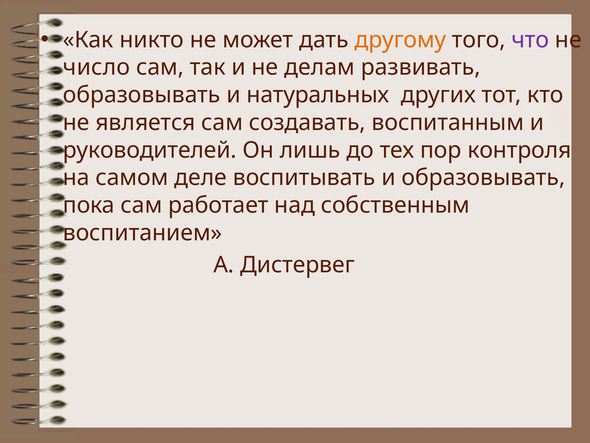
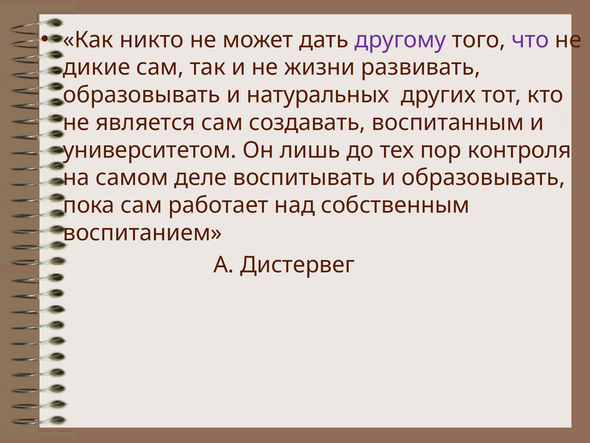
другому colour: orange -> purple (400, 40)
число: число -> дикие (97, 67)
делам: делам -> жизни (320, 67)
руководителей: руководителей -> университетом (150, 150)
